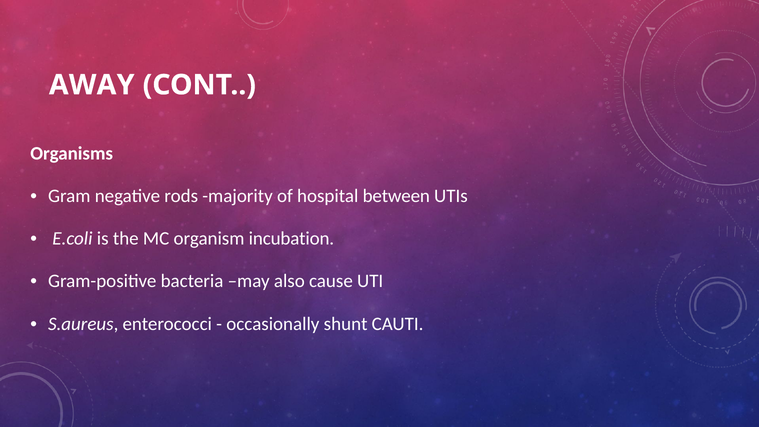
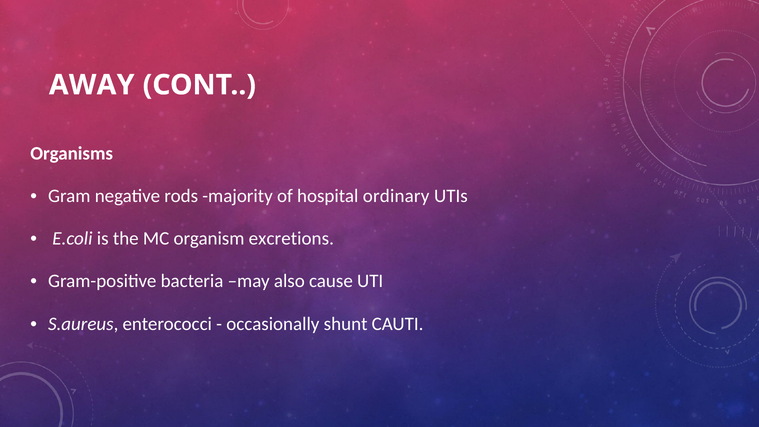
between: between -> ordinary (396, 196)
incubation: incubation -> excretions (291, 238)
